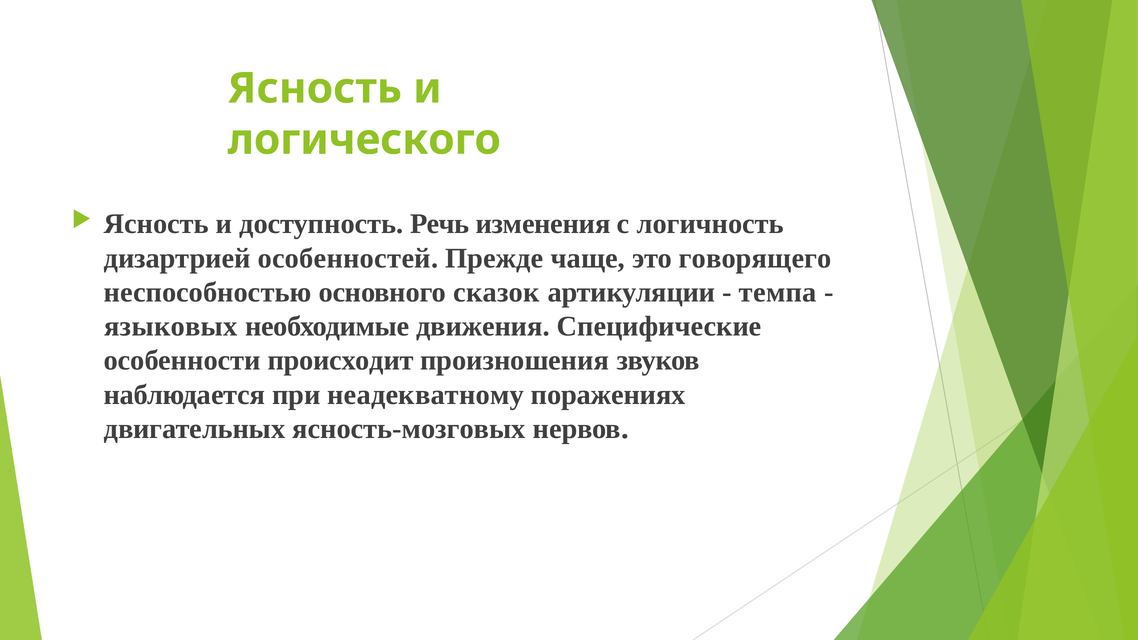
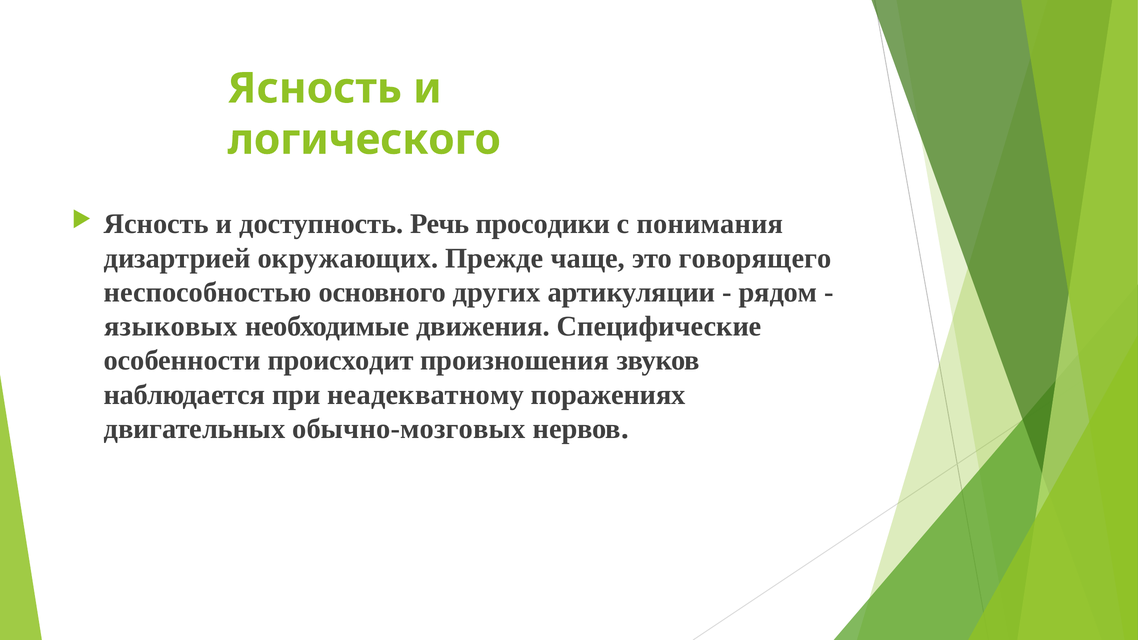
изменения: изменения -> просодики (543, 224)
логичность: логичность -> понимания (710, 224)
особенностей: особенностей -> окружающих (348, 258)
сказок: сказок -> других (497, 292)
темпа: темпа -> рядом (778, 292)
ясность-мозговых: ясность-мозговых -> обычно-мозговых (409, 429)
